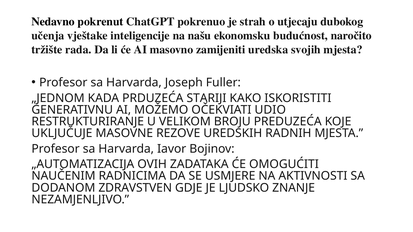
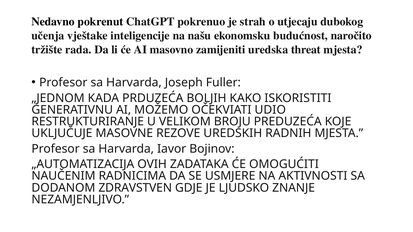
svojih: svojih -> threat (306, 50)
STARIJI: STARIJI -> BOLJIH (207, 98)
